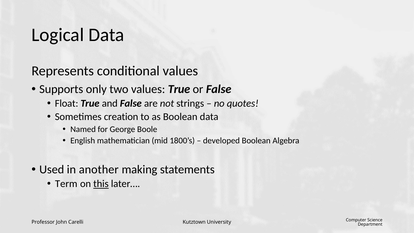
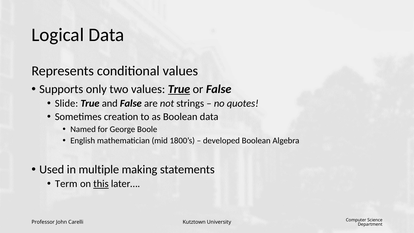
True underline: none -> present (179, 89)
Float: Float -> Slide (66, 103)
another: another -> multiple (99, 169)
